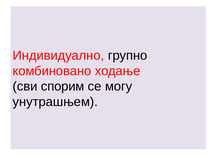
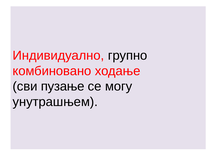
спорим: спорим -> пузање (63, 87)
